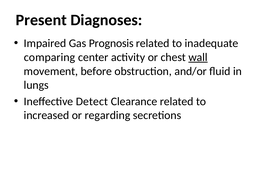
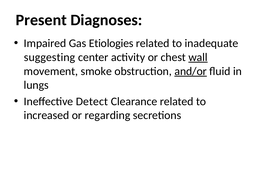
Prognosis: Prognosis -> Etiologies (111, 43)
comparing: comparing -> suggesting (50, 57)
before: before -> smoke (96, 71)
and/or underline: none -> present (191, 71)
